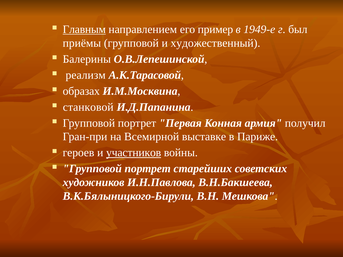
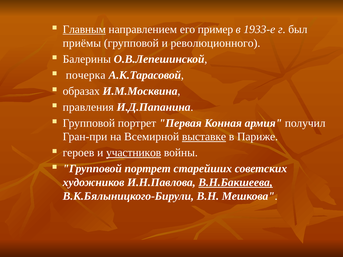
1949-е: 1949-е -> 1933-е (259, 29)
художественный: художественный -> революционного (215, 43)
реализм: реализм -> почерка (86, 75)
станковой: станковой -> правления (88, 107)
выставке underline: none -> present (204, 137)
В.Н.Бакшеева underline: none -> present (236, 183)
